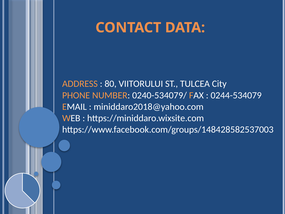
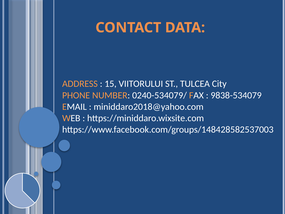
80: 80 -> 15 (111, 84)
0244-534079: 0244-534079 -> 9838-534079 (236, 95)
